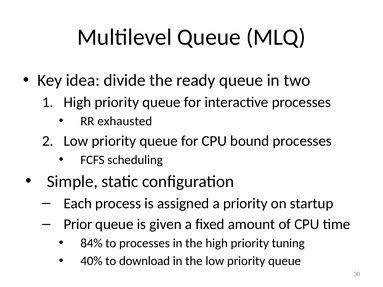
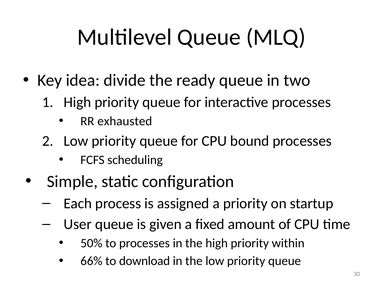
Prior: Prior -> User (78, 224)
84%: 84% -> 50% (91, 243)
tuning: tuning -> within (288, 243)
40%: 40% -> 66% (91, 261)
